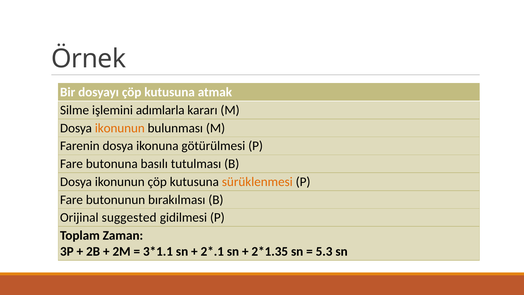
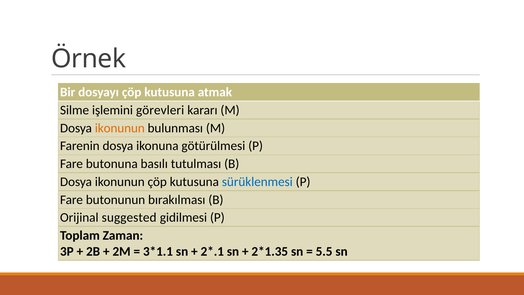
adımlarla: adımlarla -> görevleri (160, 110)
sürüklenmesi colour: orange -> blue (257, 182)
5.3: 5.3 -> 5.5 (324, 251)
